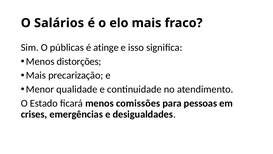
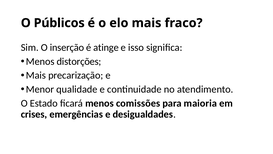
Salários: Salários -> Públicos (59, 23)
públicas: públicas -> inserção (67, 47)
pessoas: pessoas -> maioria (200, 103)
